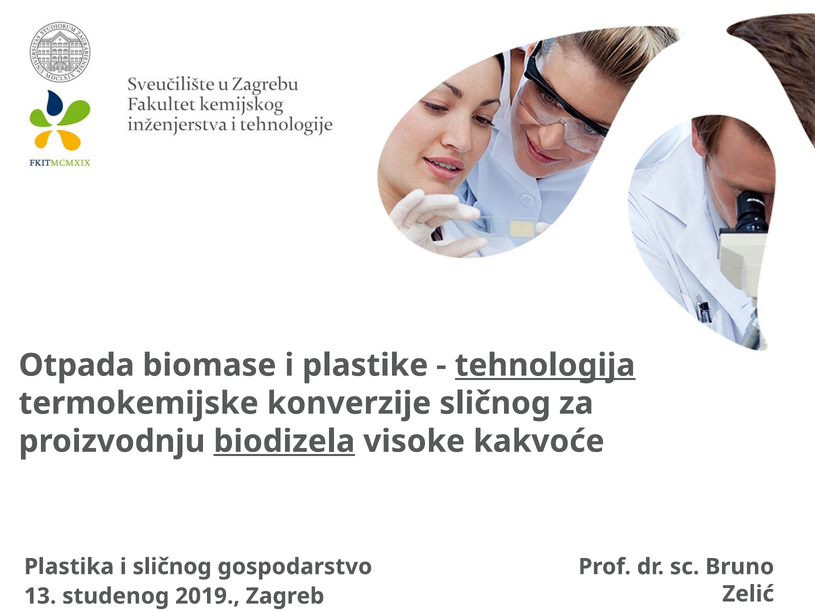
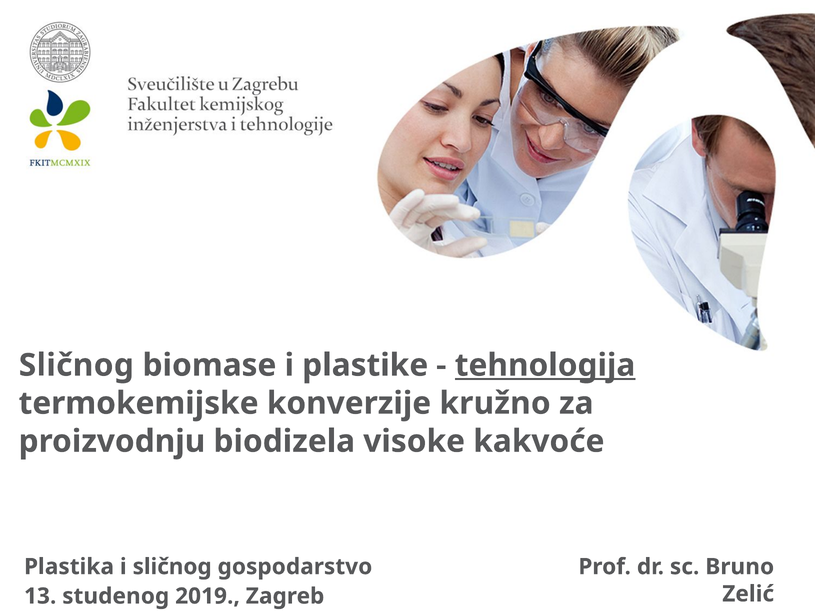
Otpada: Otpada -> Sličnog (76, 365)
konverzije sličnog: sličnog -> kružno (495, 403)
biodizela underline: present -> none (284, 442)
